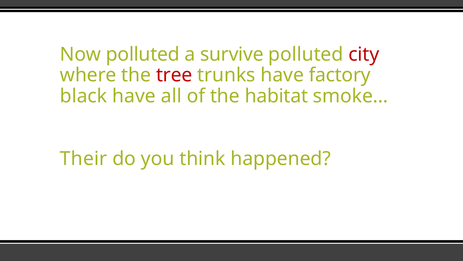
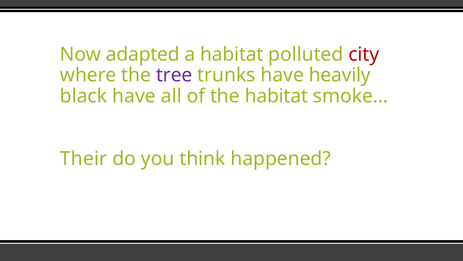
Now polluted: polluted -> adapted (143, 54)
a survive: survive -> habitat (232, 54)
tree colour: red -> purple (174, 75)
factory: factory -> heavily (340, 75)
